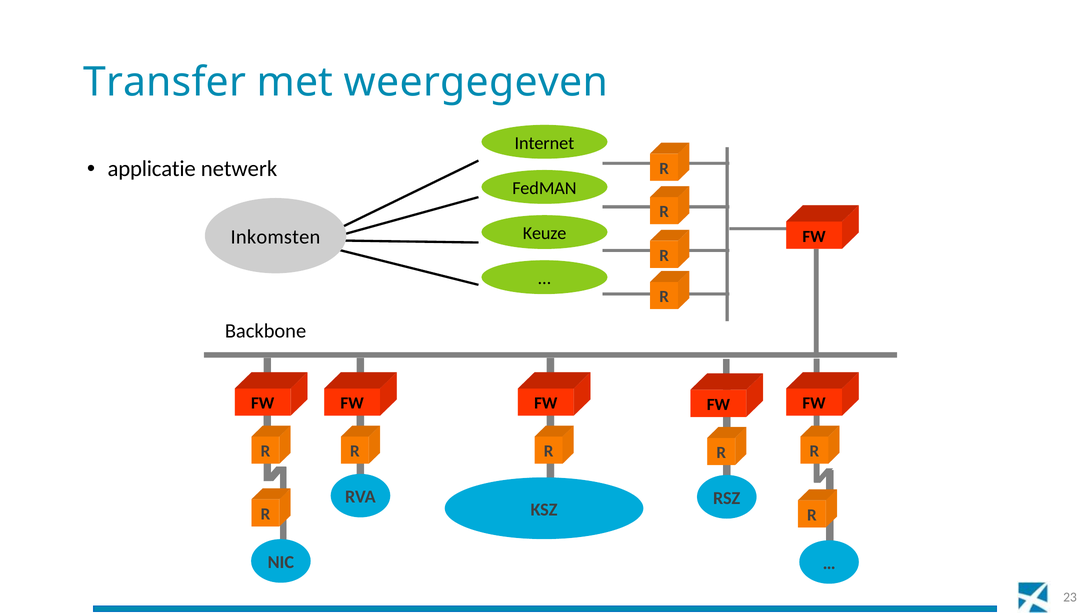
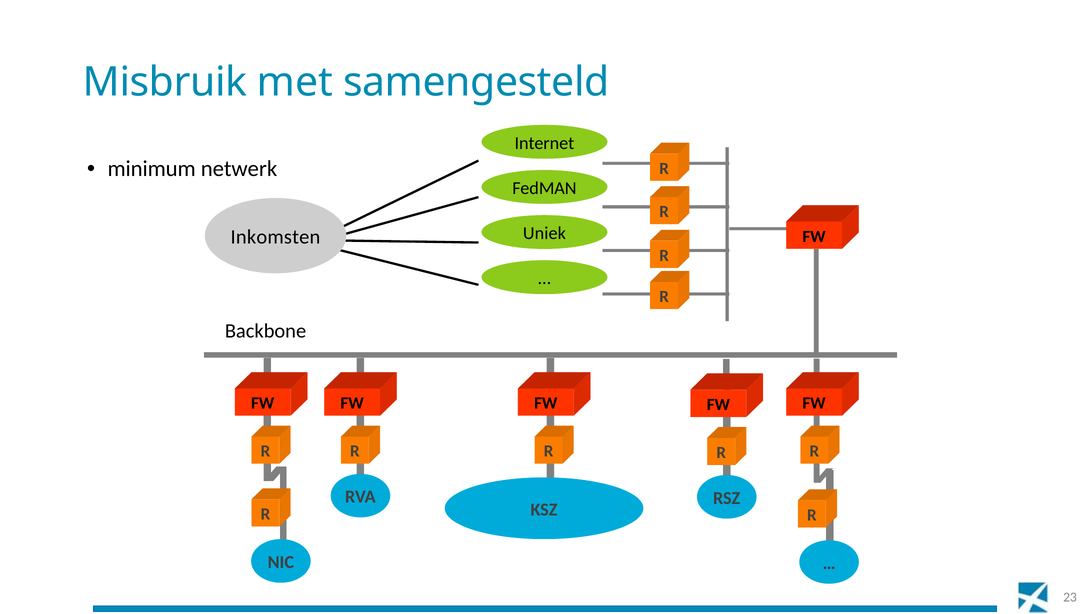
Transfer: Transfer -> Misbruik (165, 82)
weergegeven: weergegeven -> samengesteld (476, 82)
applicatie: applicatie -> minimum (152, 169)
Keuze: Keuze -> Uniek (544, 233)
